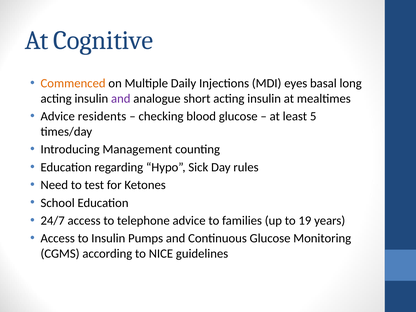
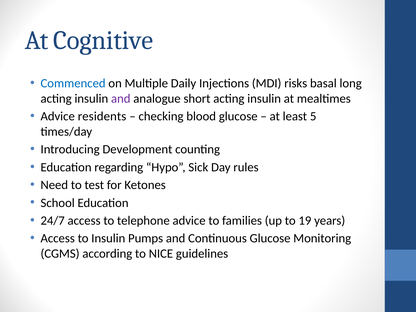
Commenced colour: orange -> blue (73, 83)
eyes: eyes -> risks (296, 83)
Management: Management -> Development (137, 149)
